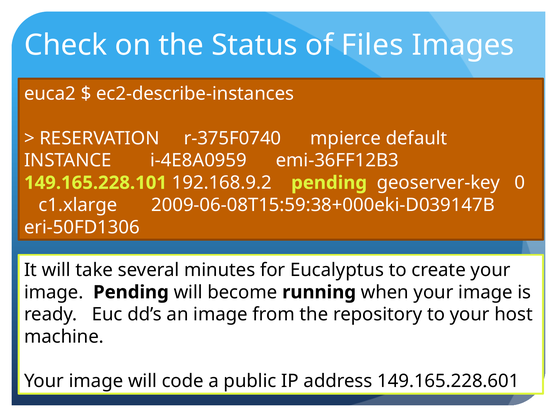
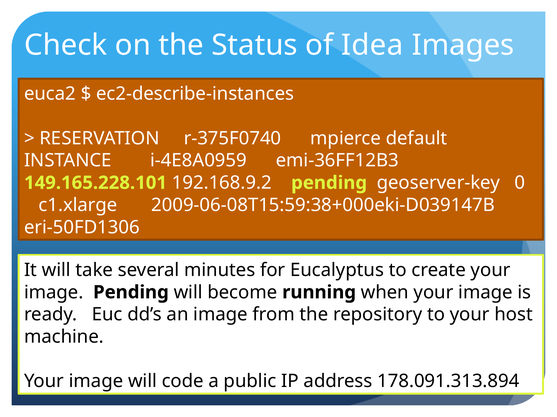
Files: Files -> Idea (372, 45)
149.165.228.601: 149.165.228.601 -> 178.091.313.894 (448, 382)
